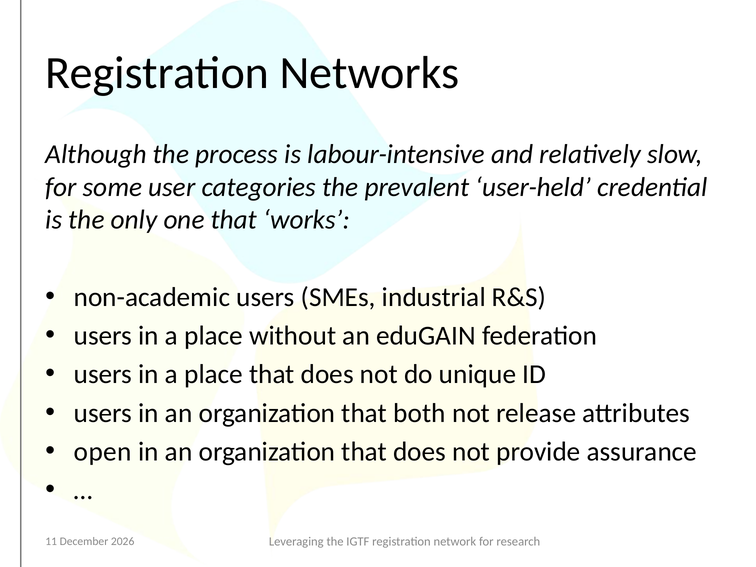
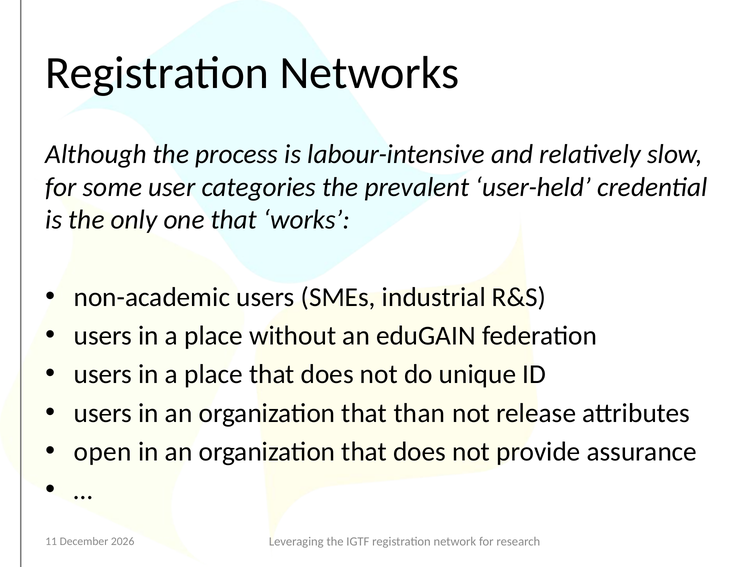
both: both -> than (419, 413)
